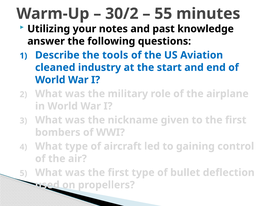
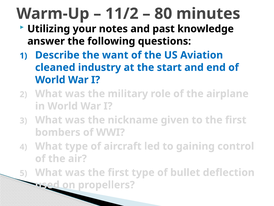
30/2: 30/2 -> 11/2 (122, 14)
55: 55 -> 80 (163, 14)
tools: tools -> want (115, 55)
